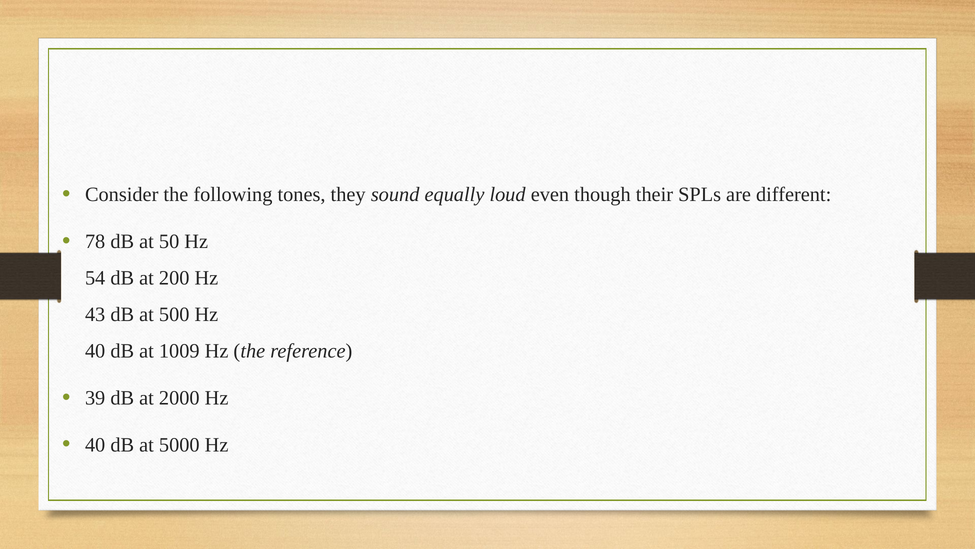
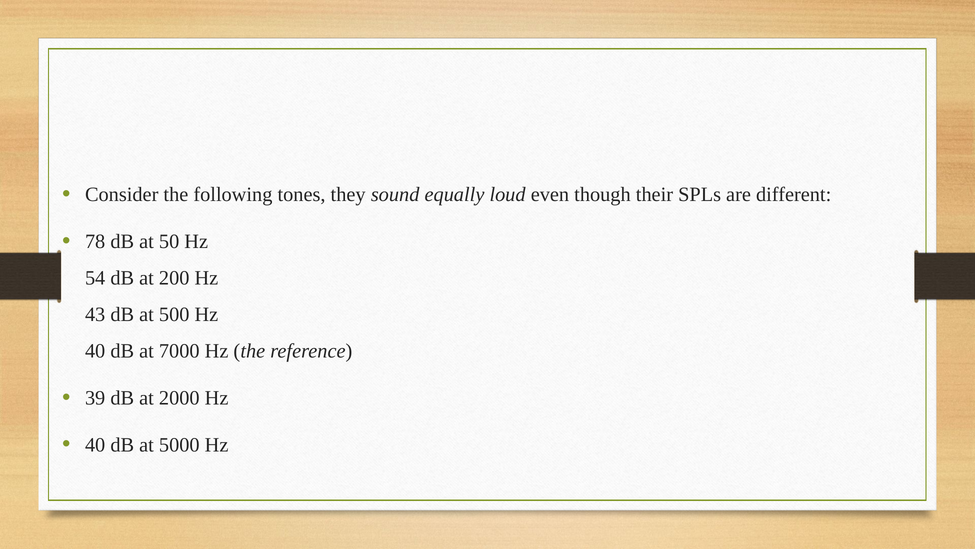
1009: 1009 -> 7000 (179, 351)
